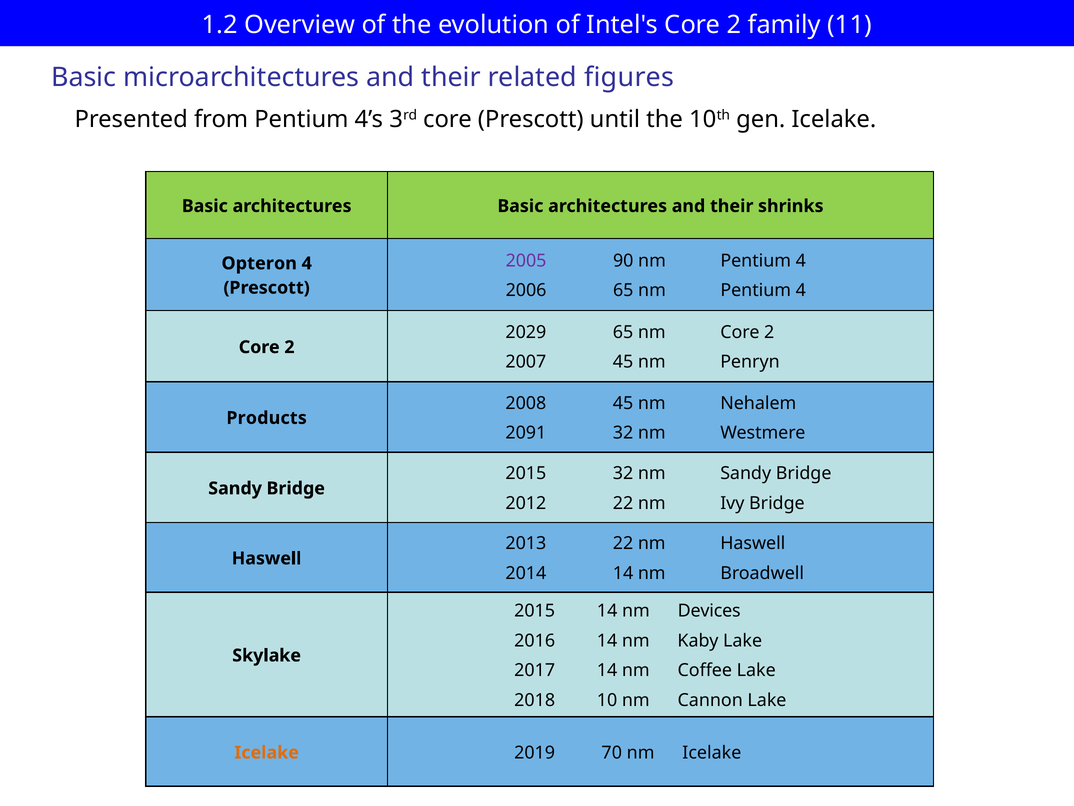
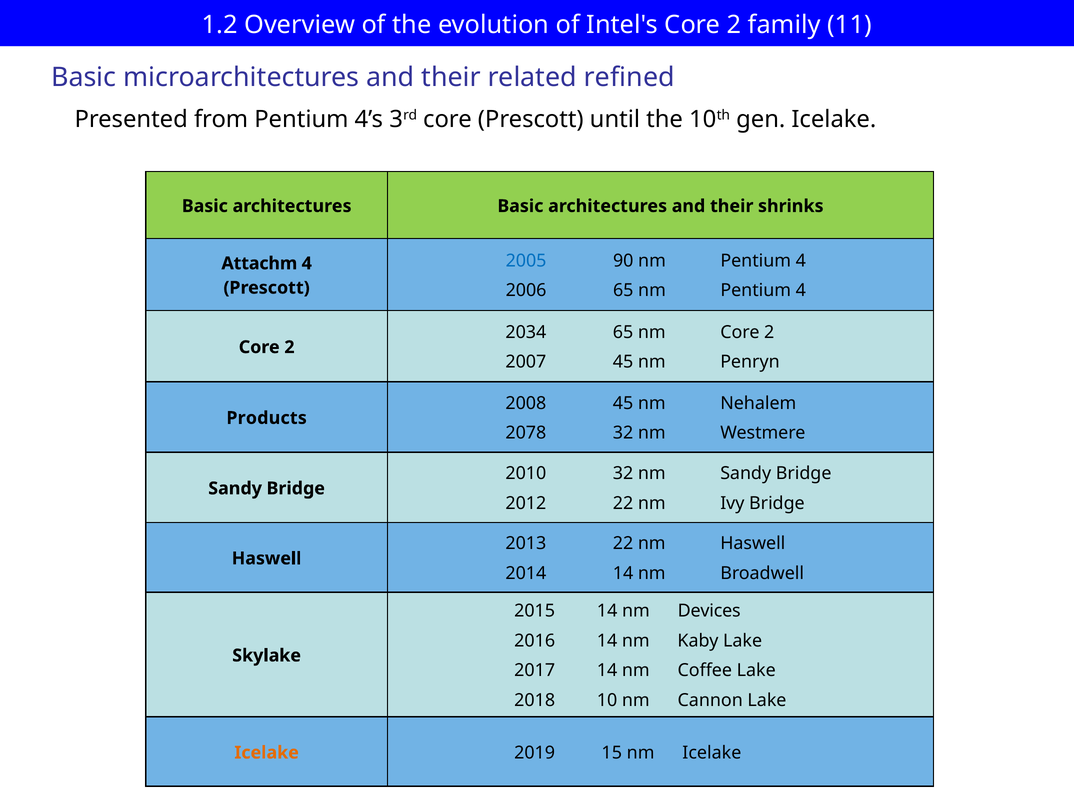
figures: figures -> refined (629, 77)
2005 colour: purple -> blue (526, 261)
Opteron: Opteron -> Attachm (259, 263)
2029: 2029 -> 2034 (526, 332)
2091: 2091 -> 2078 (526, 433)
2015: 2015 -> 2010 (526, 473)
70: 70 -> 15 (612, 752)
